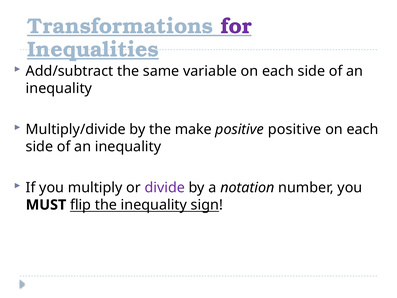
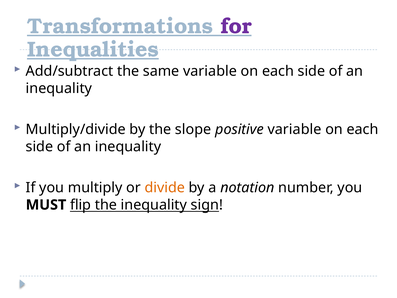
make: make -> slope (193, 129)
positive positive: positive -> variable (295, 129)
divide colour: purple -> orange (165, 188)
